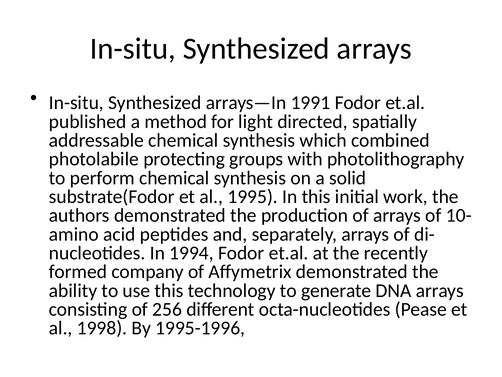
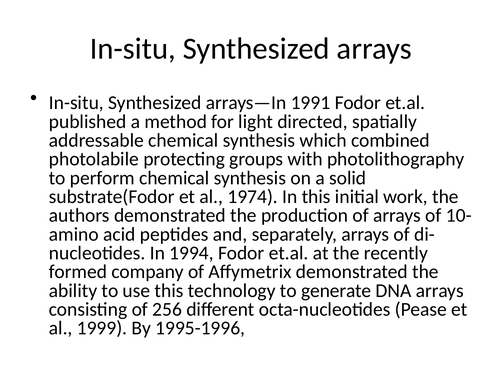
1995: 1995 -> 1974 (253, 196)
1998: 1998 -> 1999 (102, 328)
